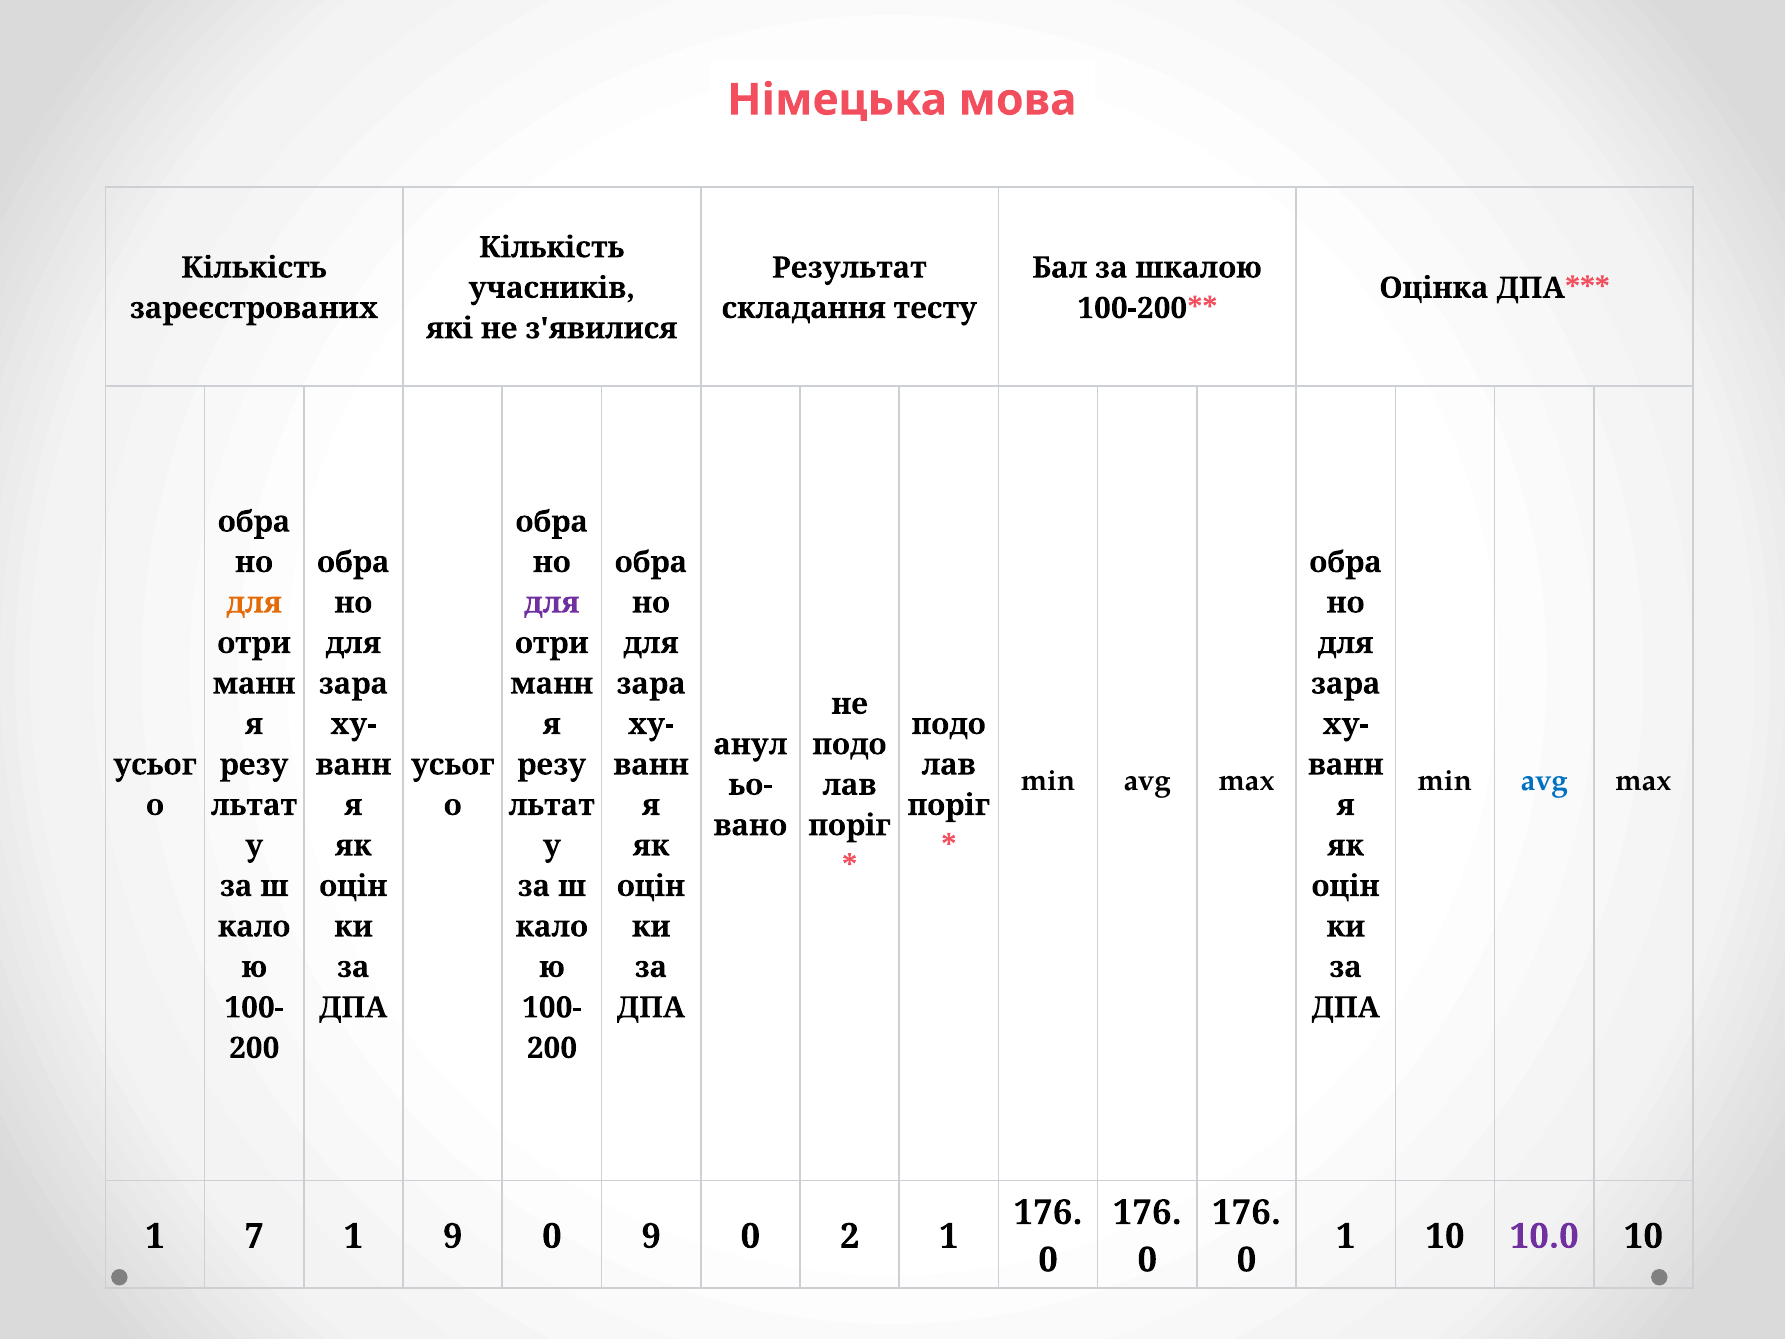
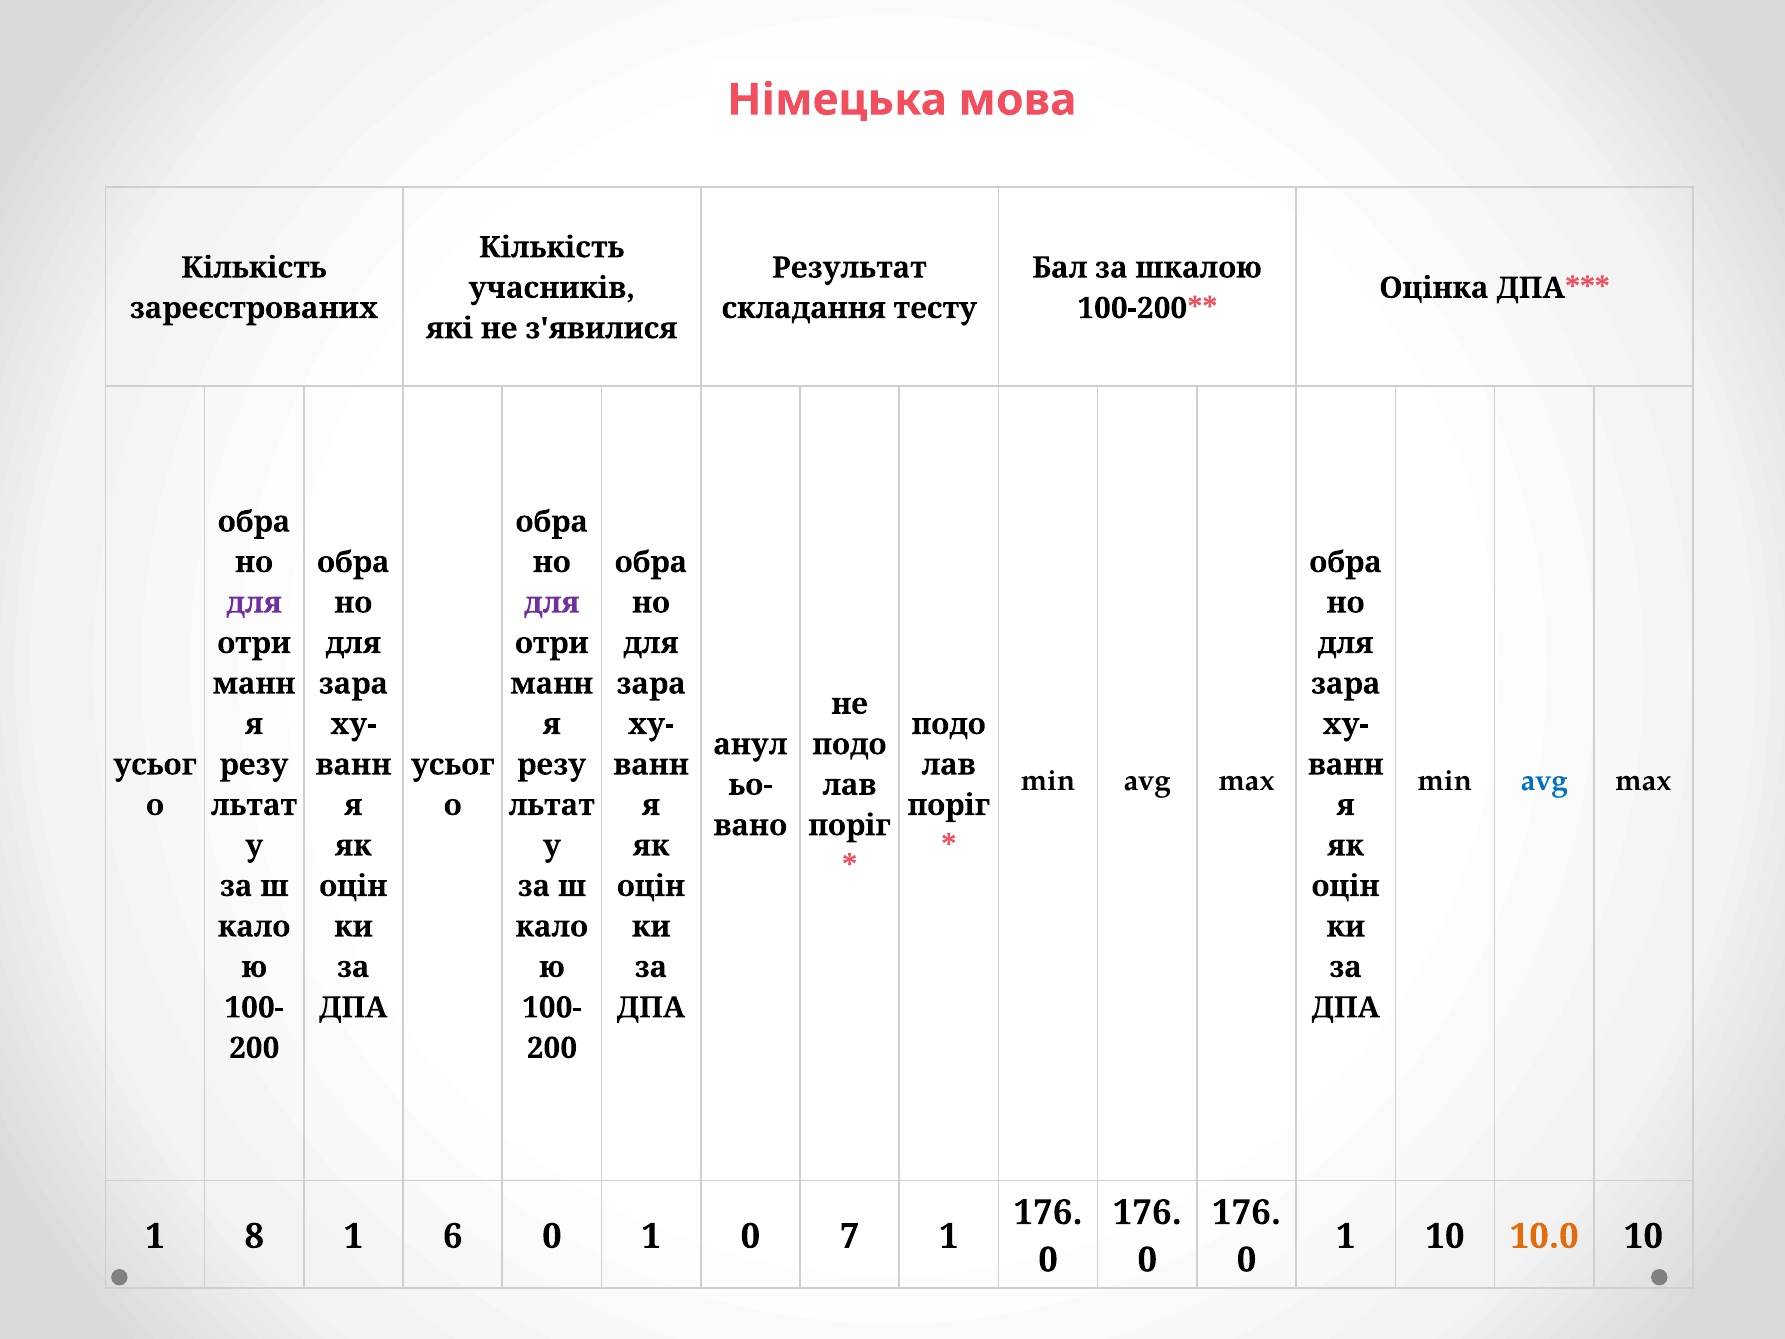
для colour: orange -> purple (254, 603)
7: 7 -> 8 (254, 1236)
1 9: 9 -> 6 (453, 1236)
9: 9 -> 1 (651, 1236)
2: 2 -> 7 (850, 1236)
10.0 colour: purple -> orange (1544, 1236)
